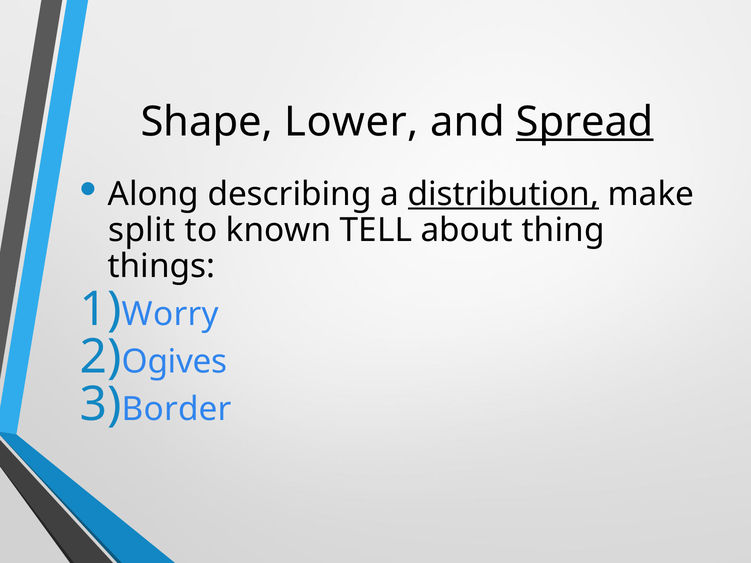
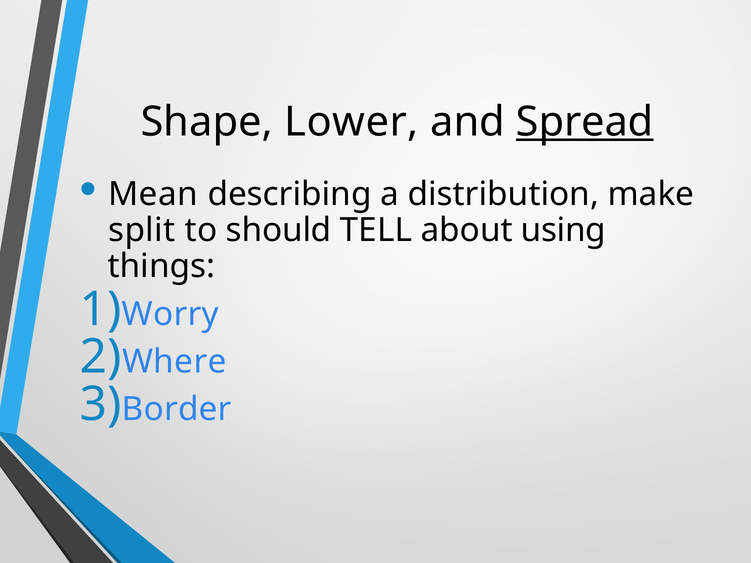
Along: Along -> Mean (153, 194)
distribution underline: present -> none (503, 194)
known: known -> should (279, 231)
thing: thing -> using (563, 231)
Ogives: Ogives -> Where (174, 362)
